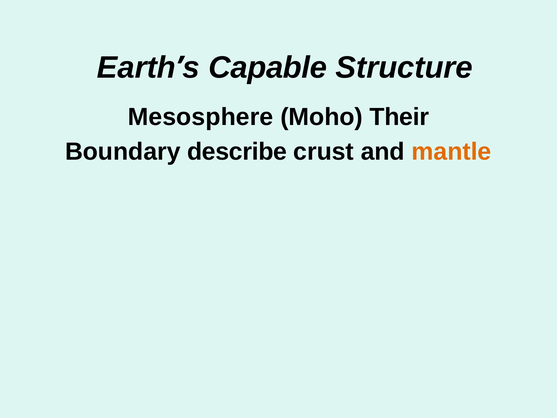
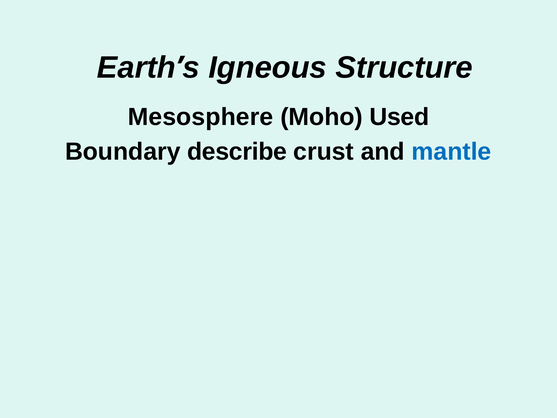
Capable: Capable -> Igneous (268, 68)
Their: Their -> Used (399, 117)
mantle colour: orange -> blue (451, 152)
